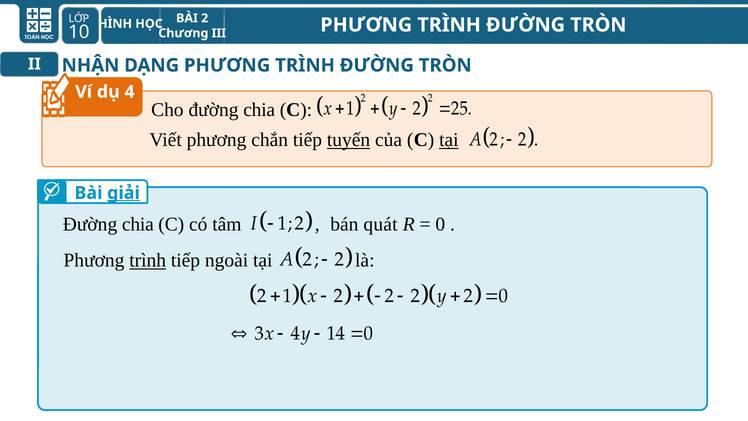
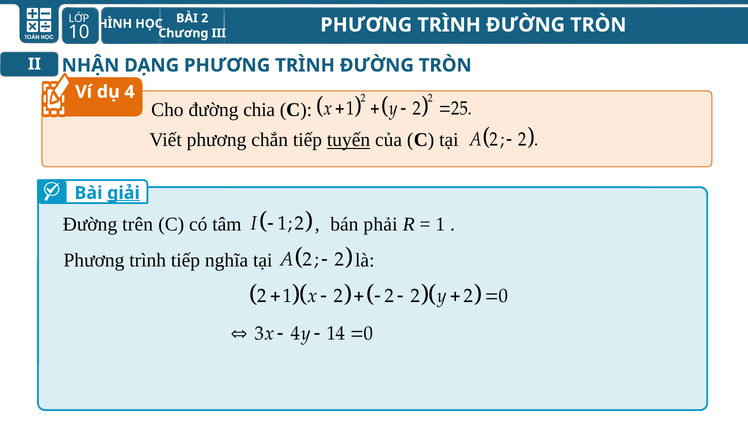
tại underline: present -> none (449, 140)
chia: chia -> trên (138, 224)
quát: quát -> phải (381, 224)
0: 0 -> 1 (440, 224)
trình underline: present -> none (148, 260)
ngoài: ngoài -> nghĩa (227, 260)
